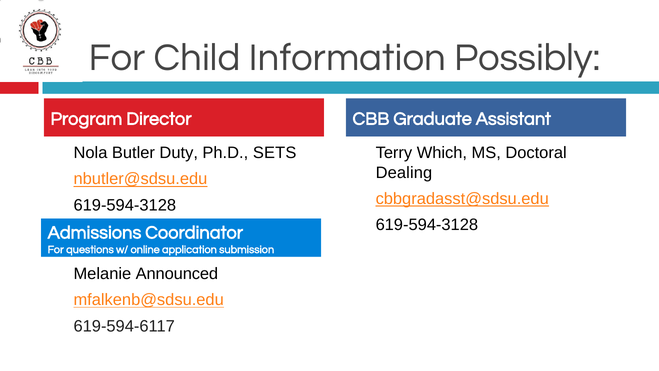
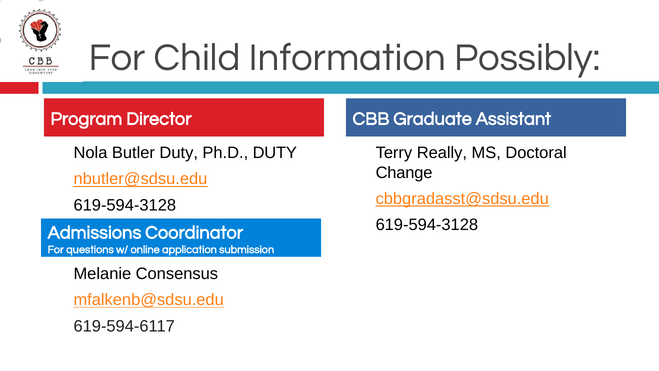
Ph.D SETS: SETS -> DUTY (275, 153)
Which: Which -> Really (442, 153)
Dealing: Dealing -> Change (404, 172)
Announced: Announced -> Consensus (177, 274)
